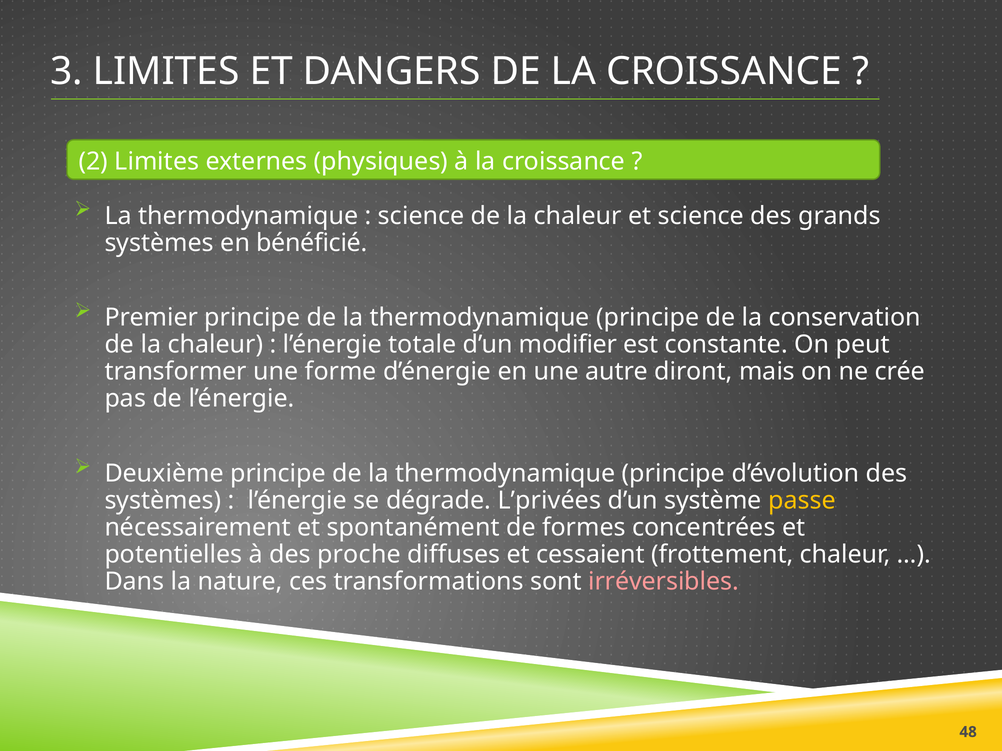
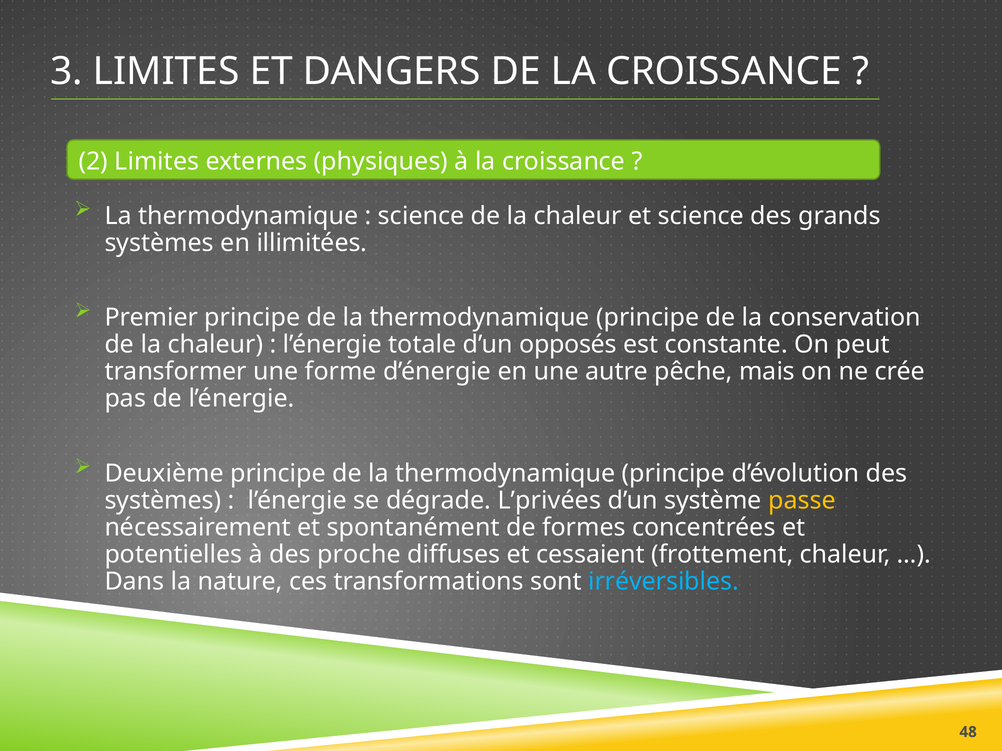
bénéficié: bénéficié -> illimitées (312, 243)
modifier: modifier -> opposés (568, 345)
diront: diront -> pêche (693, 372)
irréversibles colour: pink -> light blue (664, 582)
